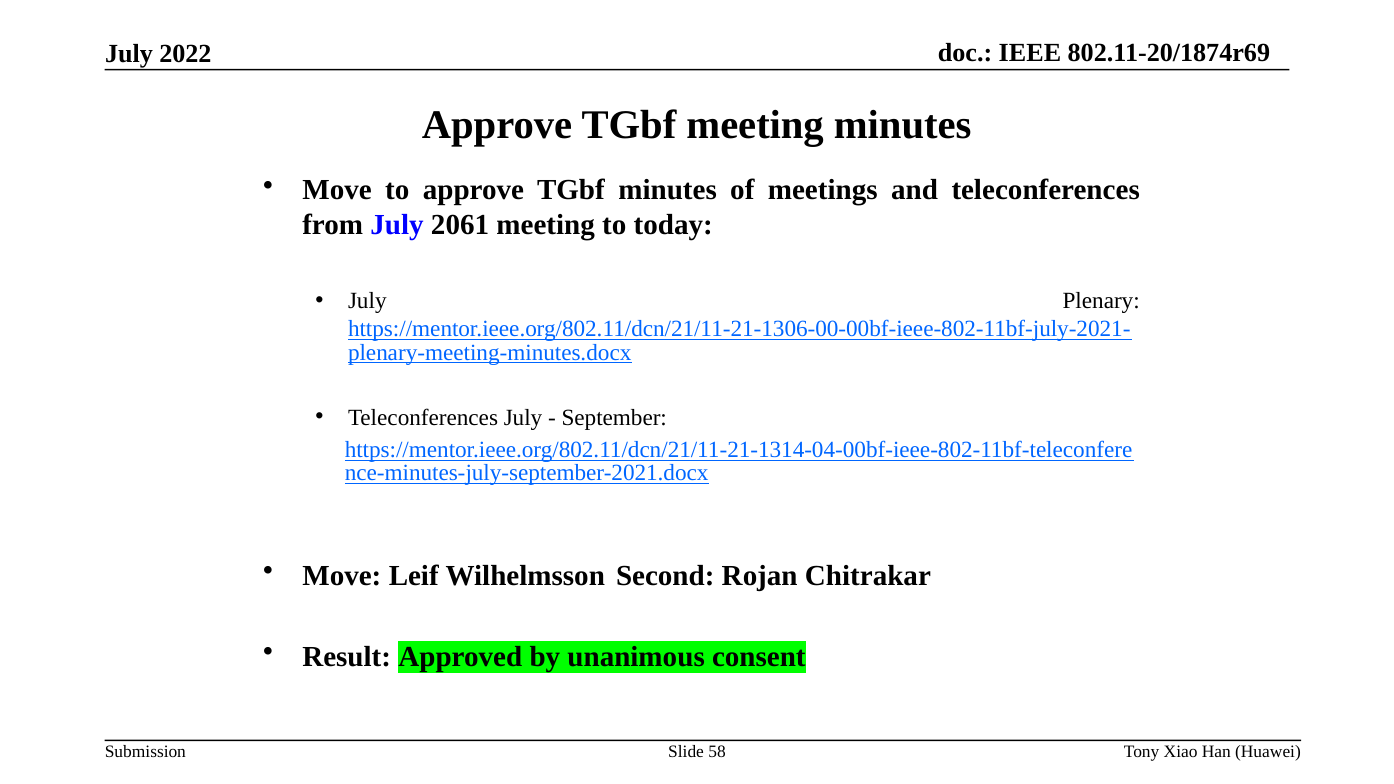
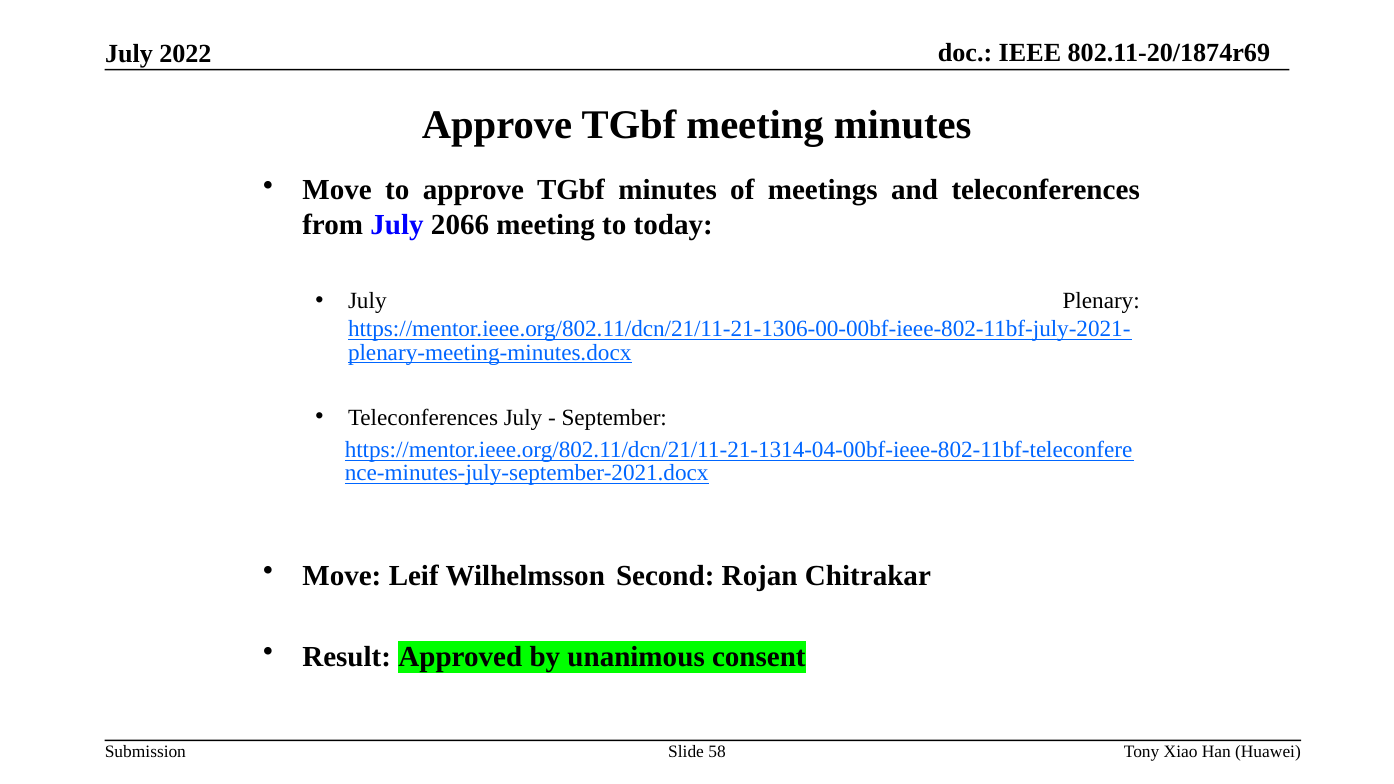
2061: 2061 -> 2066 (460, 225)
